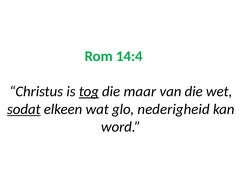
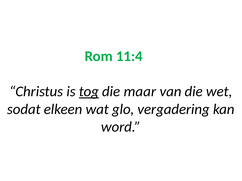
14:4: 14:4 -> 11:4 (129, 56)
sodat underline: present -> none (24, 110)
nederigheid: nederigheid -> vergadering (174, 110)
